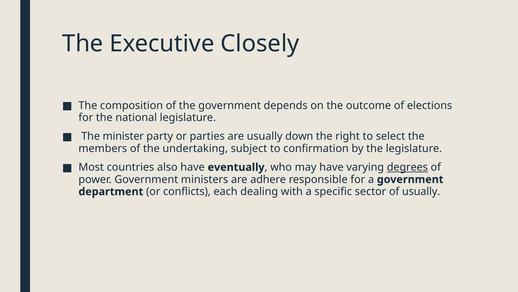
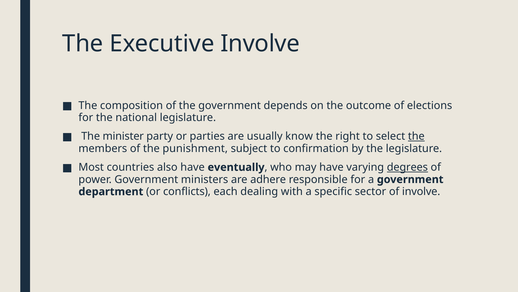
Executive Closely: Closely -> Involve (260, 44)
down: down -> know (299, 136)
the underline: none -> present (416, 136)
undertaking: undertaking -> punishment (195, 148)
of usually: usually -> involve (421, 191)
